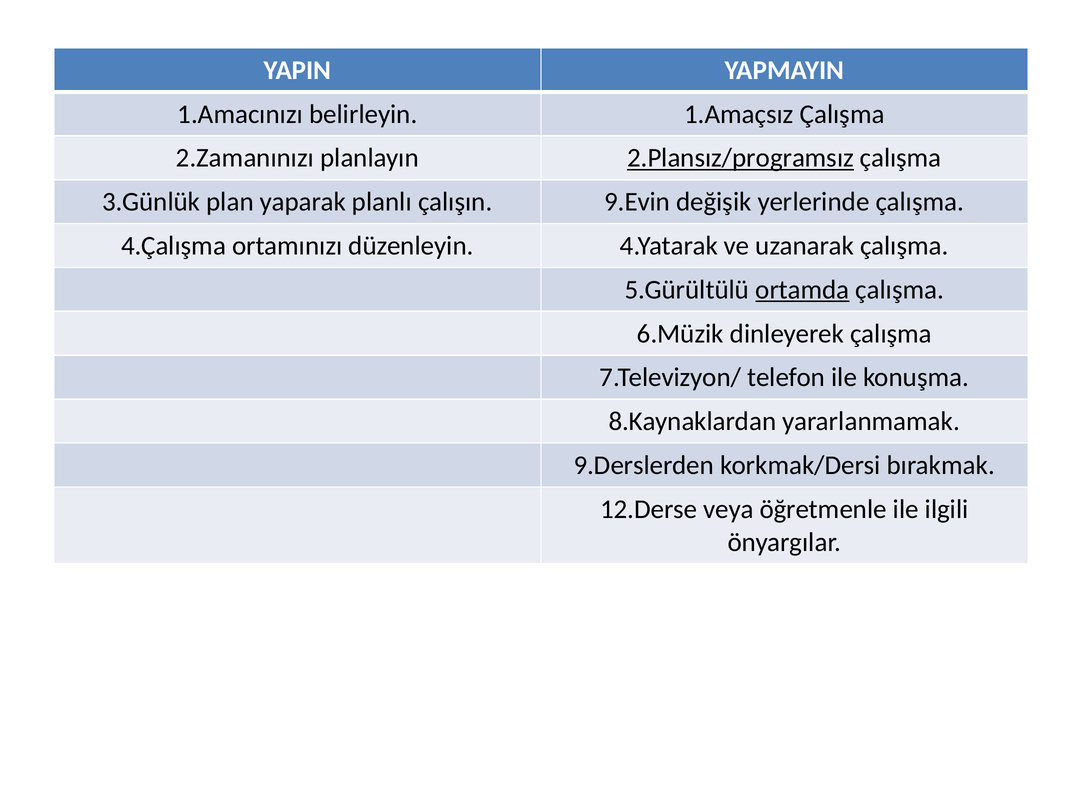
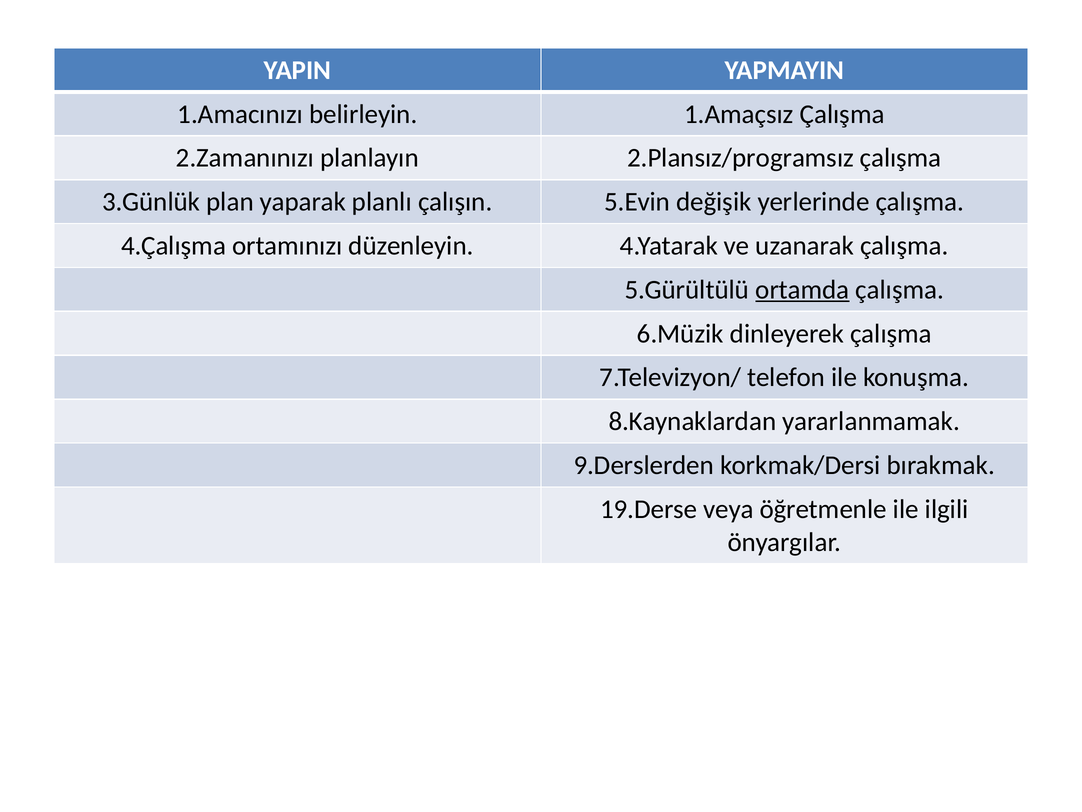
2.Plansız/programsız underline: present -> none (740, 158)
9.Evin: 9.Evin -> 5.Evin (637, 202)
12.Derse: 12.Derse -> 19.Derse (649, 509)
